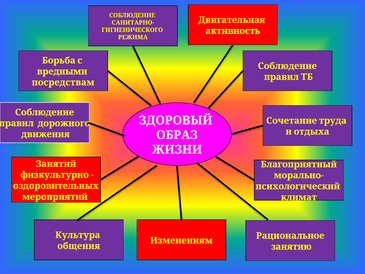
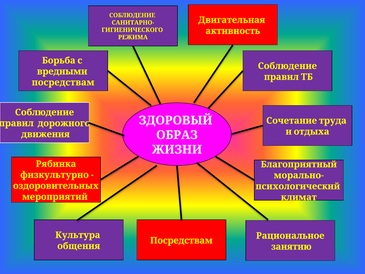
Занятий: Занятий -> Рябинка (56, 164)
Изменениям: Изменениям -> Посредствам (181, 240)
